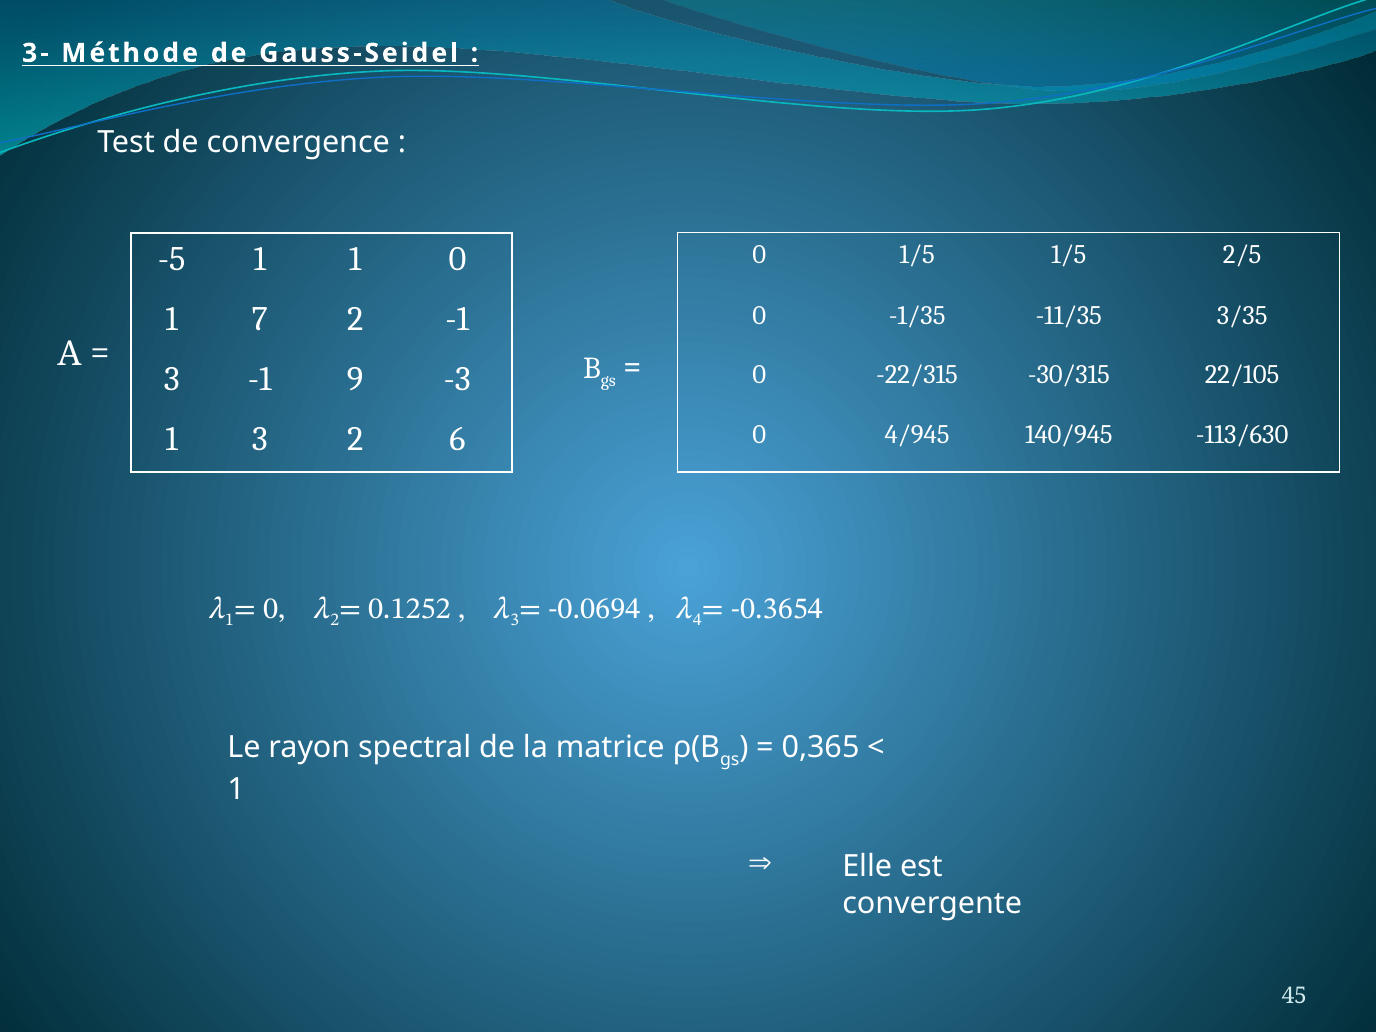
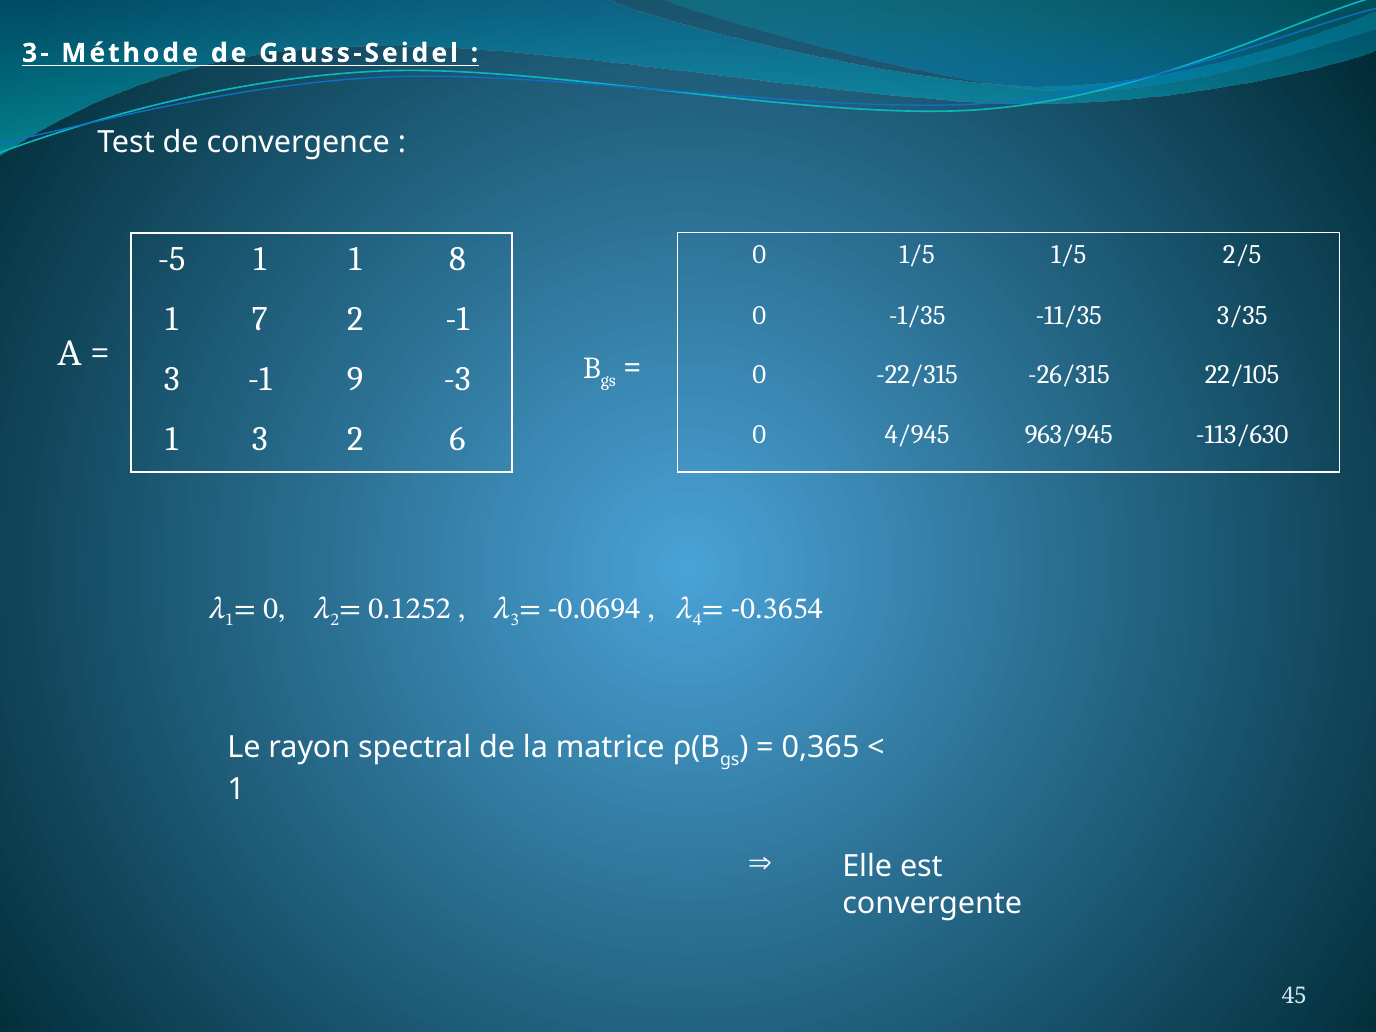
1 0: 0 -> 8 (458, 260)
-30/315: -30/315 -> -26/315 (1069, 375)
140/945: 140/945 -> 963/945 (1069, 435)
